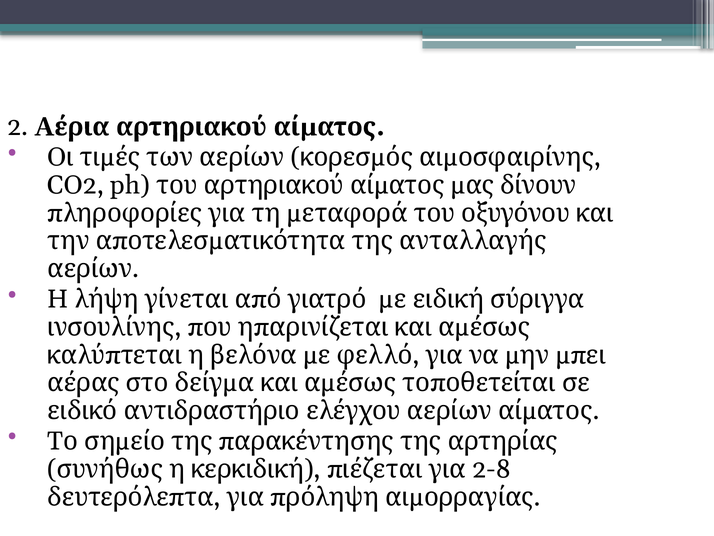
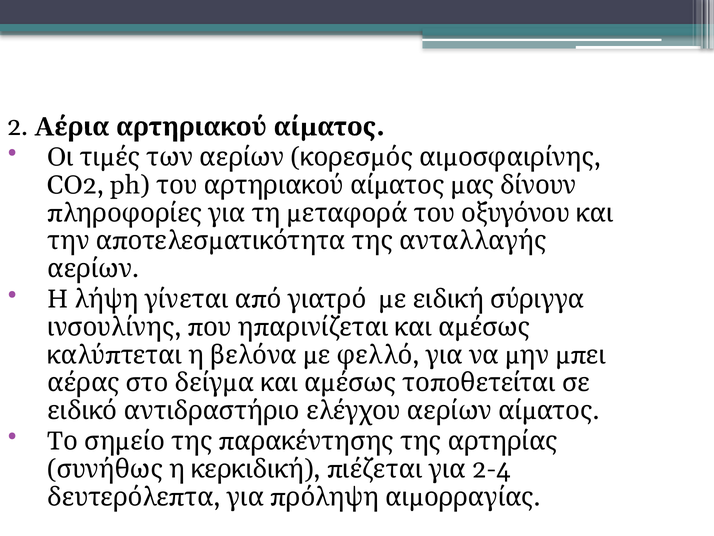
2-8: 2-8 -> 2-4 (491, 469)
